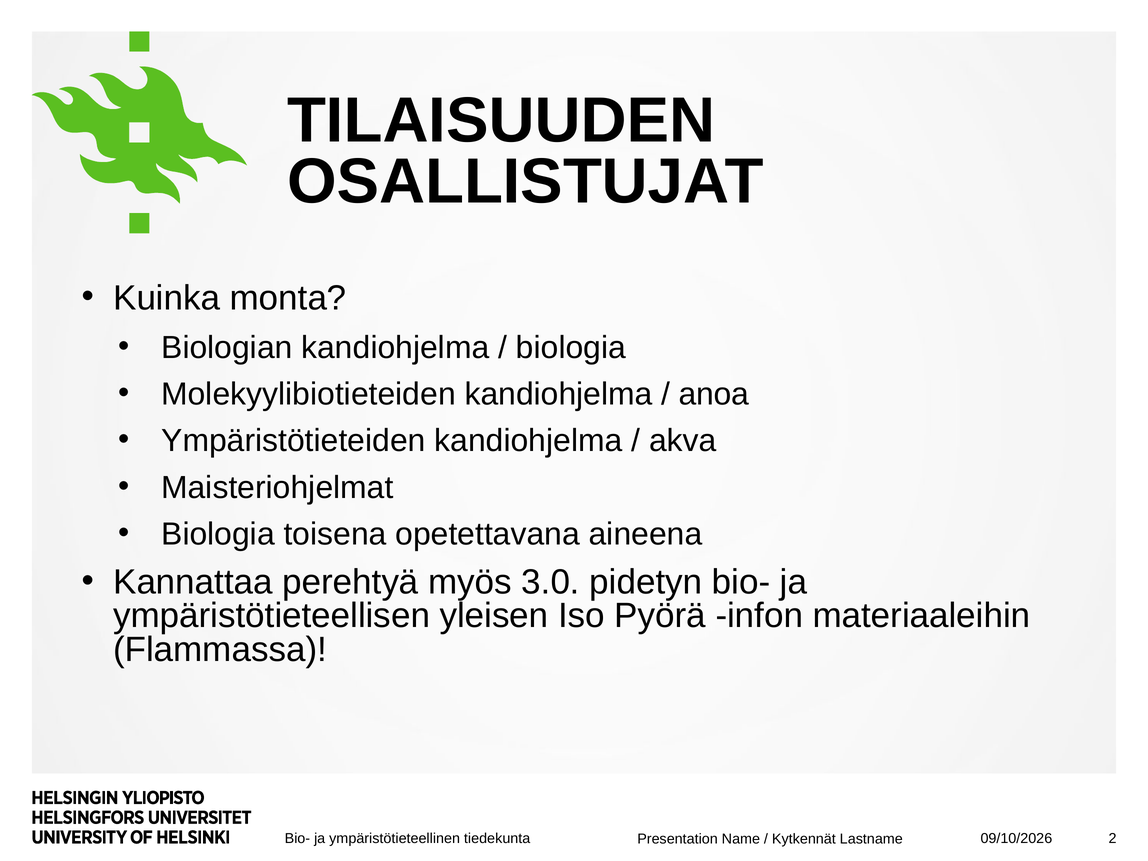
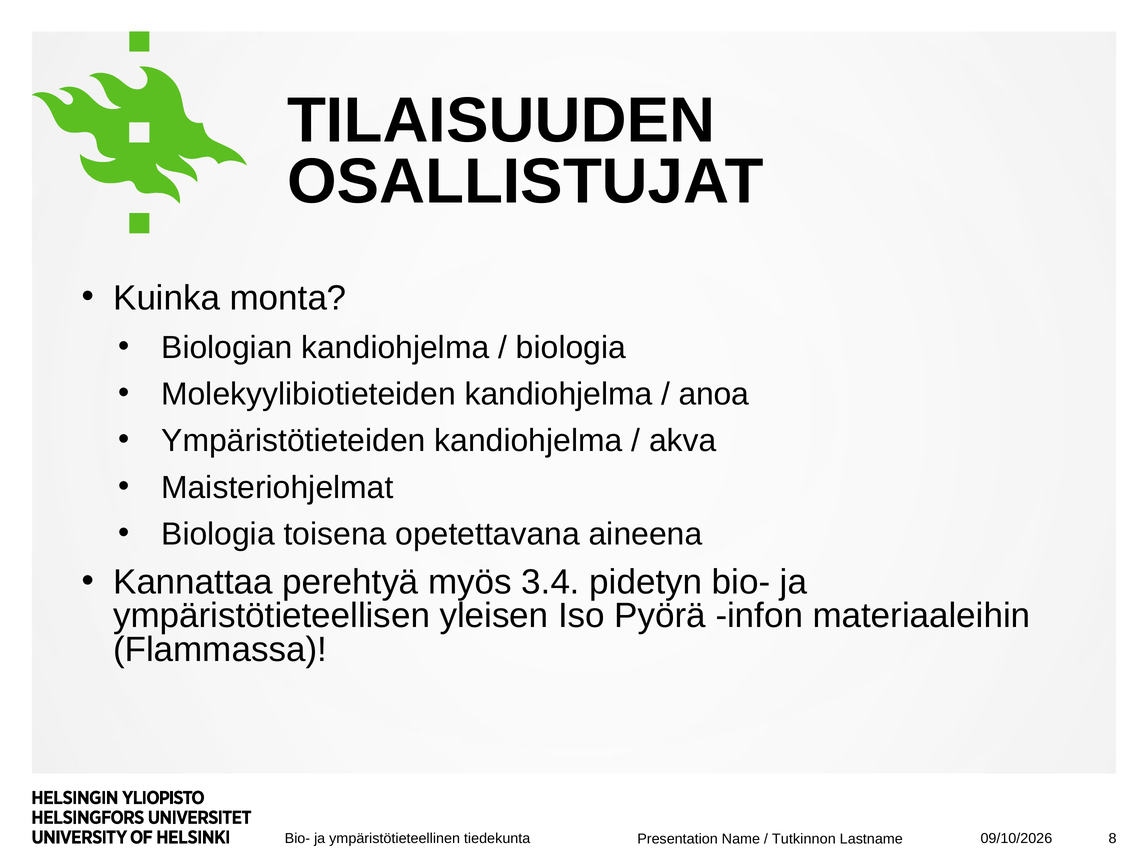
3.0: 3.0 -> 3.4 (551, 582)
Kytkennät: Kytkennät -> Tutkinnon (804, 839)
2: 2 -> 8 (1113, 839)
